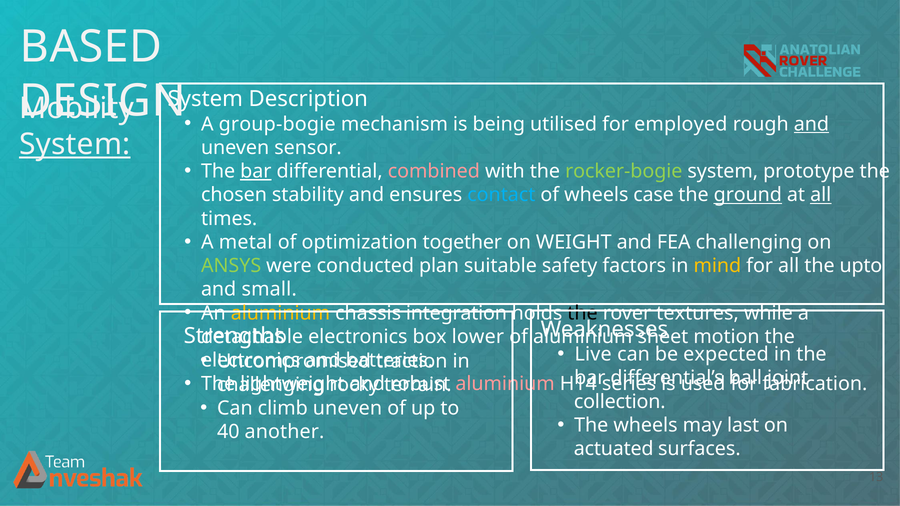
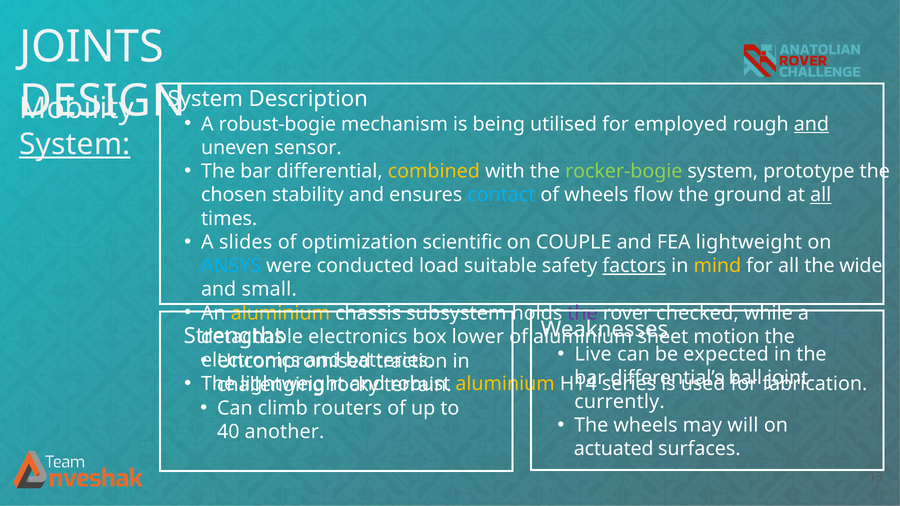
BASED: BASED -> JOINTS (91, 47)
group-bogie: group-bogie -> robust-bogie (277, 124)
bar underline: present -> none (256, 171)
combined colour: pink -> yellow (434, 171)
case: case -> flow (653, 195)
ground underline: present -> none (748, 195)
metal: metal -> slides (246, 242)
together: together -> scientific (462, 242)
WEIGHT: WEIGHT -> COUPLE (574, 242)
FEA challenging: challenging -> lightweight (749, 242)
ANSYS colour: light green -> light blue (231, 266)
plan: plan -> load (439, 266)
factors underline: none -> present (634, 266)
upto: upto -> wide (861, 266)
integration: integration -> subsystem (456, 313)
the colour: black -> purple (583, 313)
textures: textures -> checked (697, 313)
aluminium colour: pink -> yellow (505, 384)
collection: collection -> currently (620, 402)
climb uneven: uneven -> routers (347, 409)
last: last -> will (743, 425)
